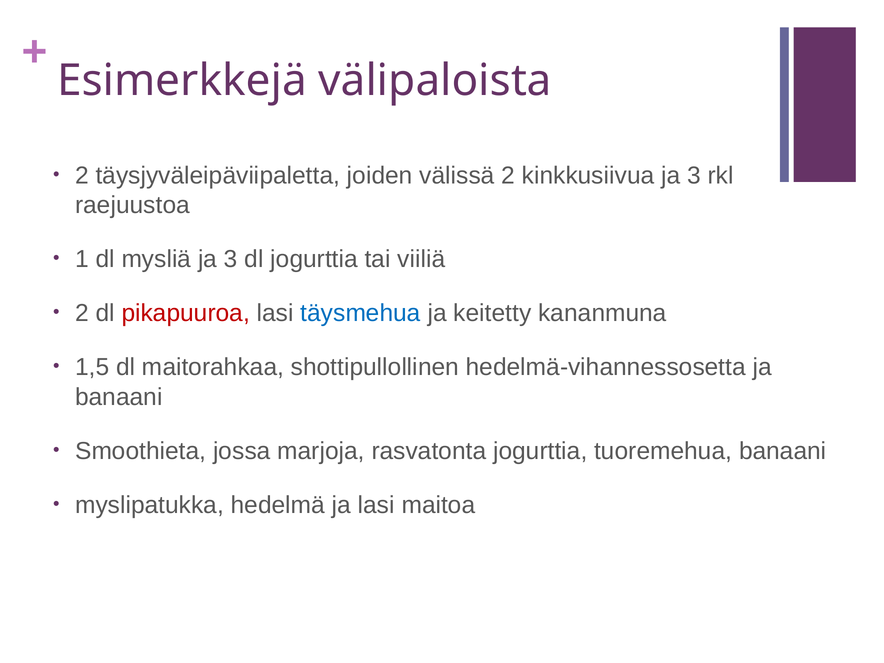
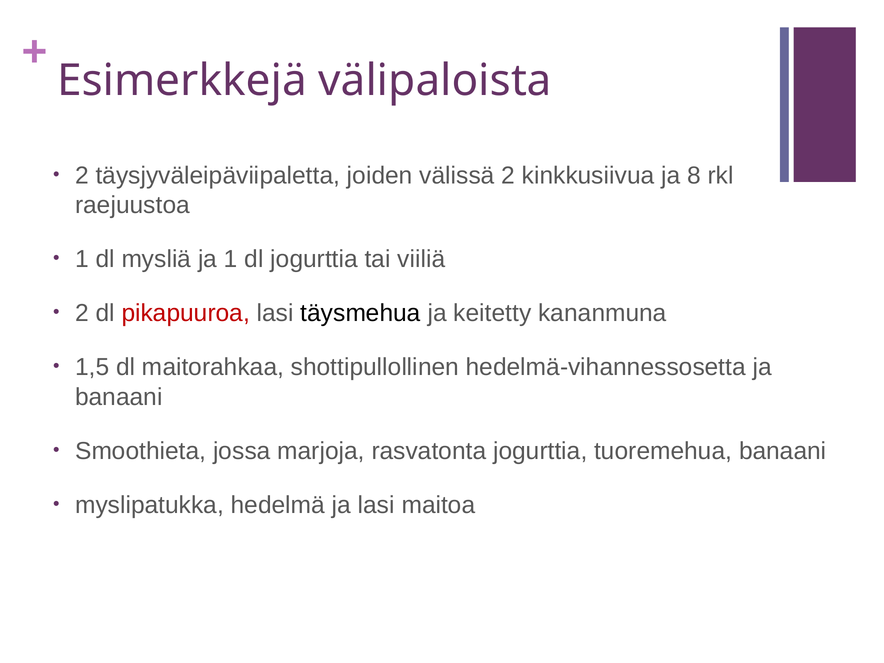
kinkkusiivua ja 3: 3 -> 8 (694, 176)
mysliä ja 3: 3 -> 1 (231, 259)
täysmehua colour: blue -> black (361, 313)
